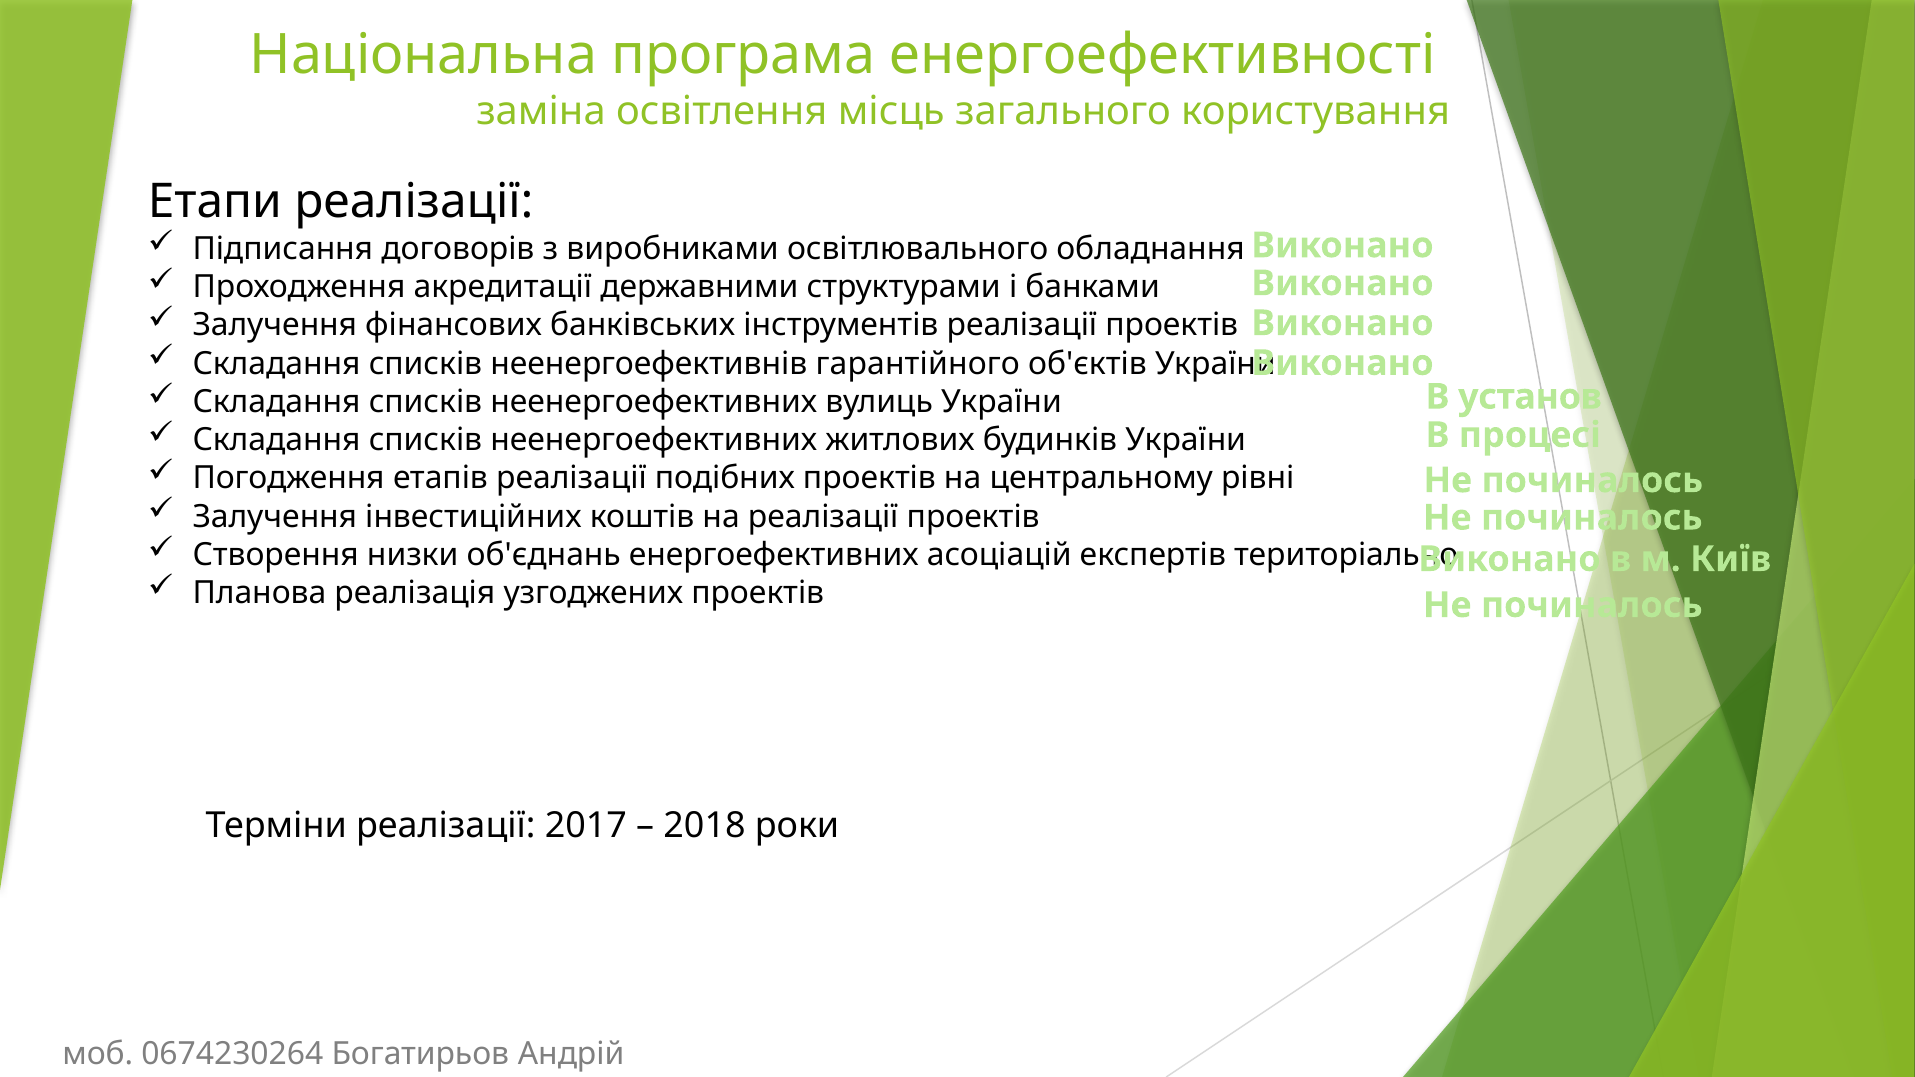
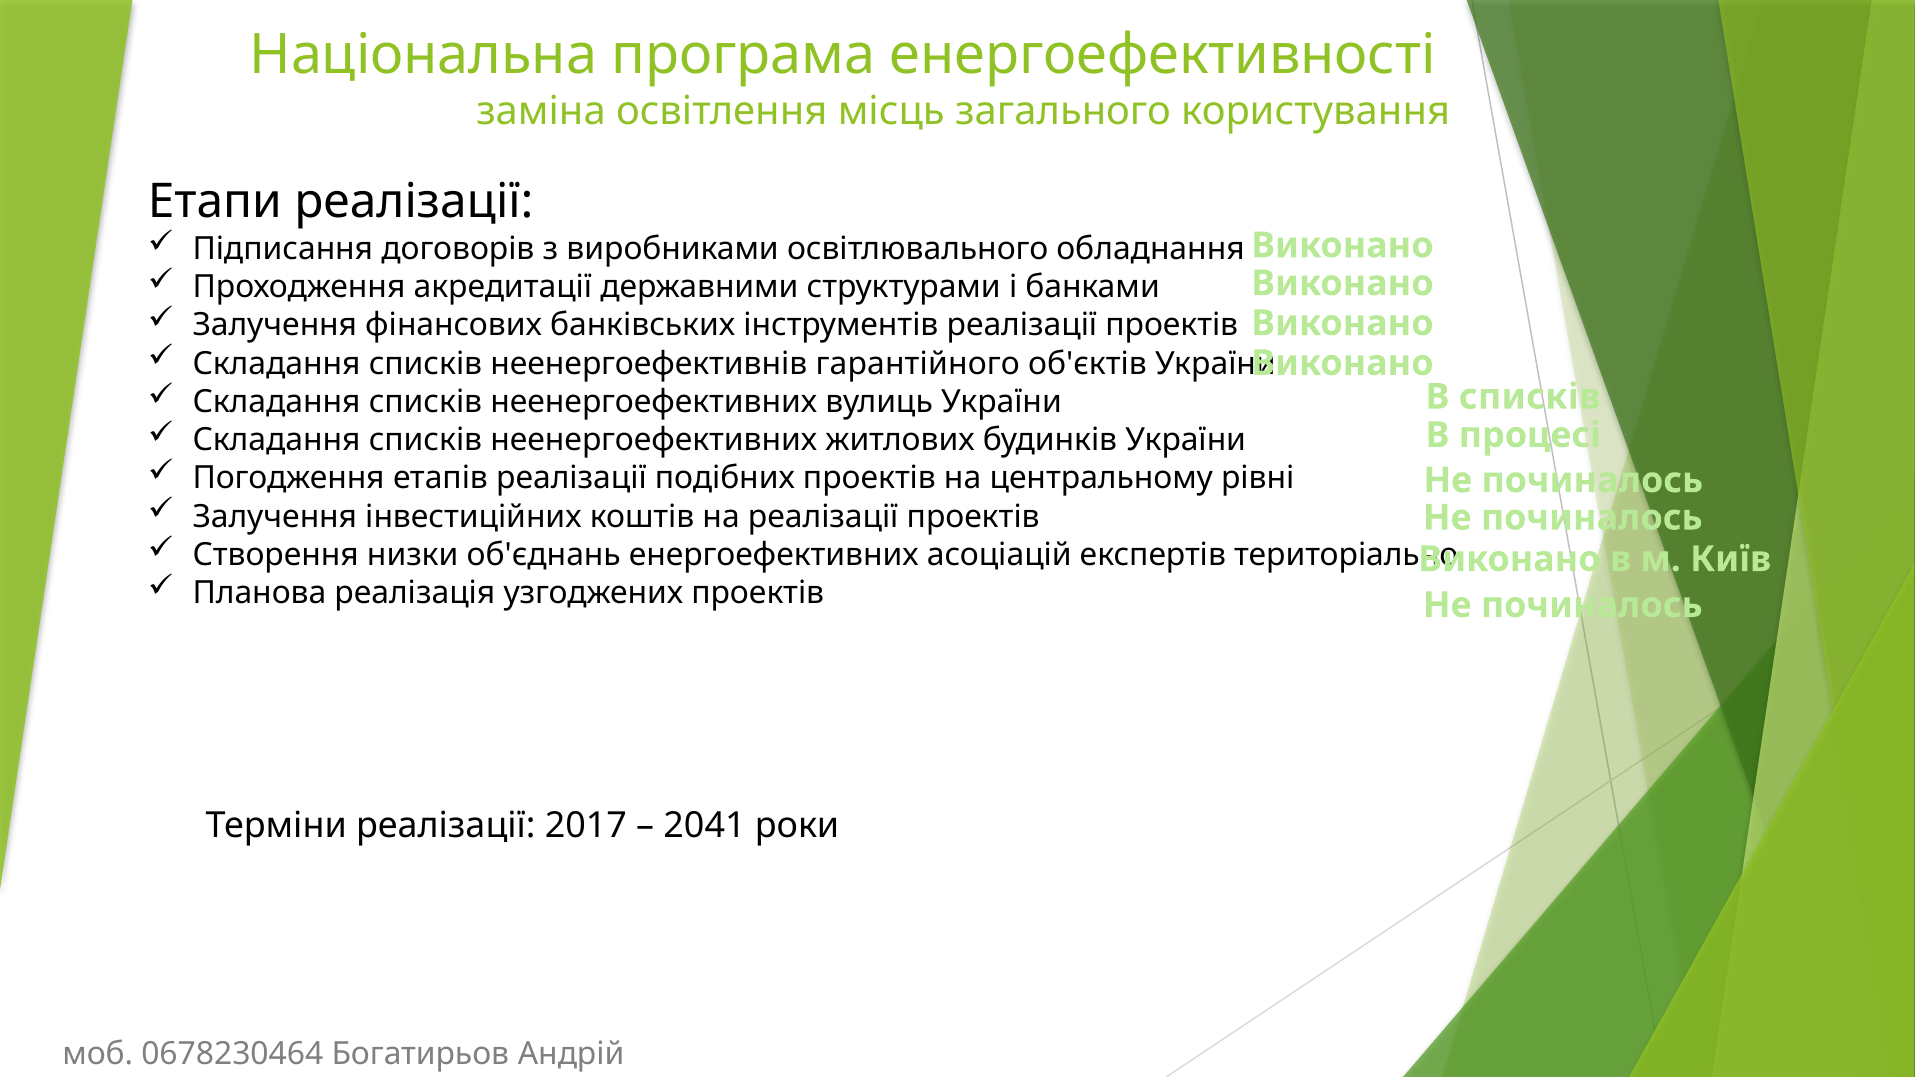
В установ: установ -> списків (1530, 397)
2018: 2018 -> 2041 (705, 826)
0674230264: 0674230264 -> 0678230464 (232, 1054)
